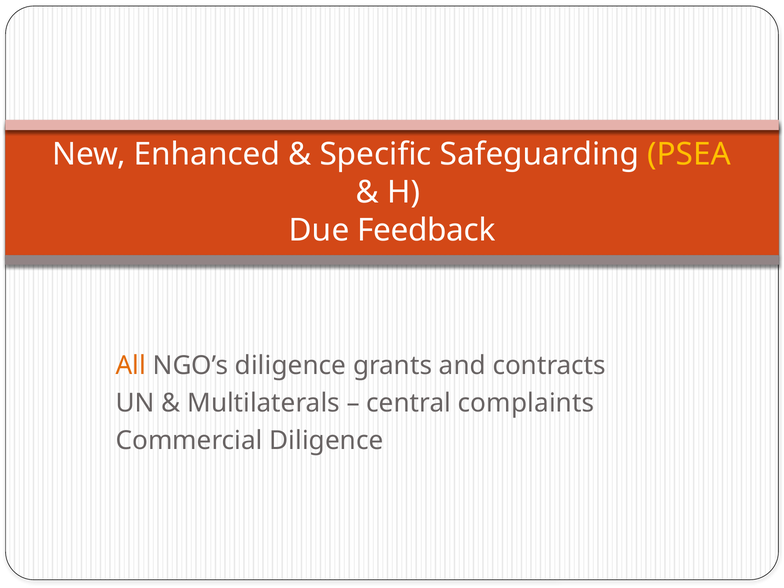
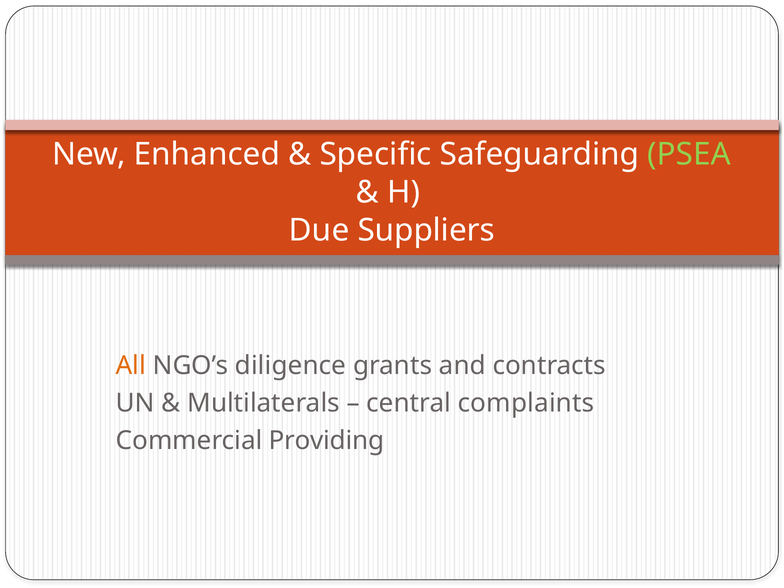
PSEA colour: yellow -> light green (689, 154)
Feedback: Feedback -> Suppliers (426, 230)
Commercial Diligence: Diligence -> Providing (327, 441)
